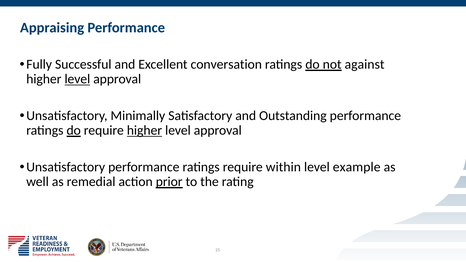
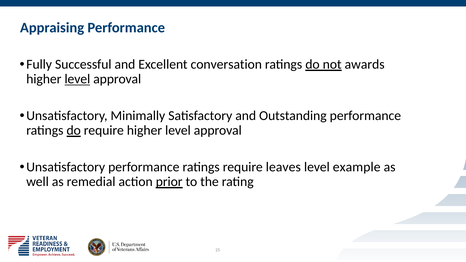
against: against -> awards (365, 64)
higher underline: present -> none (144, 130)
within: within -> leaves (283, 167)
